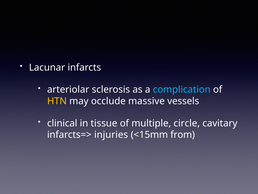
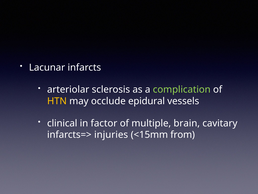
complication colour: light blue -> light green (182, 89)
massive: massive -> epidural (147, 101)
tissue: tissue -> factor (104, 123)
circle: circle -> brain (187, 123)
